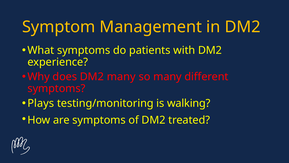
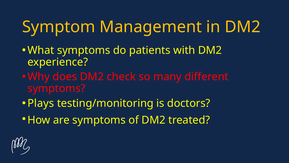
DM2 many: many -> check (121, 77)
walking: walking -> doctors (189, 103)
